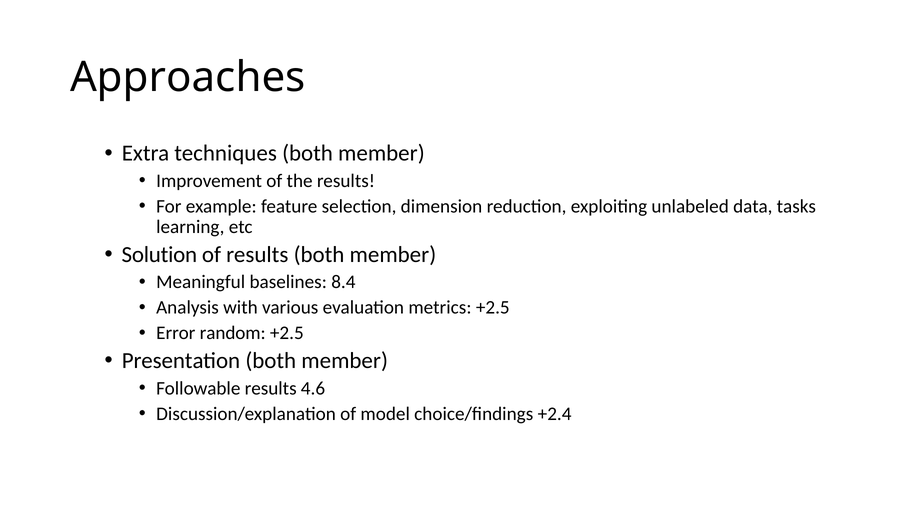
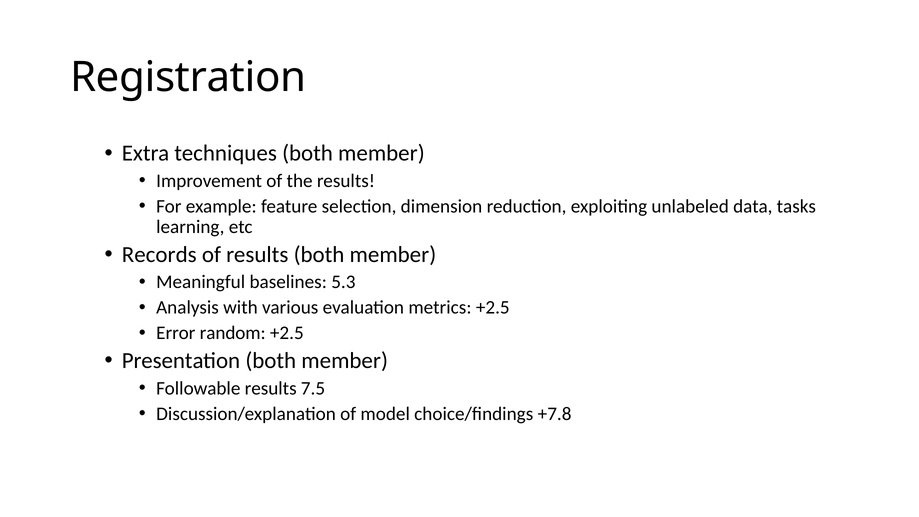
Approaches: Approaches -> Registration (188, 77)
Solution: Solution -> Records (159, 255)
8.4: 8.4 -> 5.3 (343, 282)
4.6: 4.6 -> 7.5 (313, 388)
+2.4: +2.4 -> +7.8 (555, 414)
